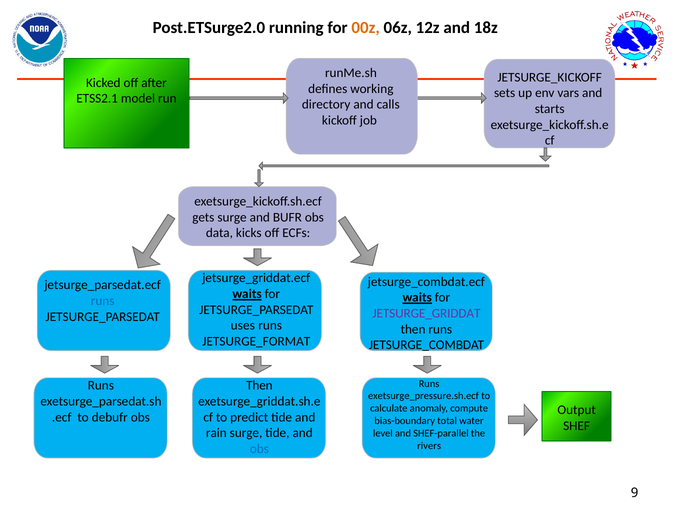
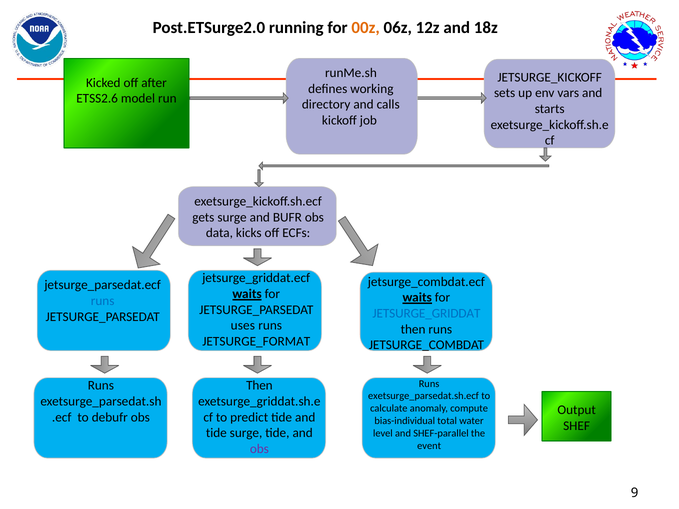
ETSS2.1: ETSS2.1 -> ETSS2.6 (97, 99)
JETSURGE_GRIDDAT colour: purple -> blue (426, 314)
exetsurge_pressure.sh.ecf: exetsurge_pressure.sh.ecf -> exetsurge_parsedat.sh.ecf (423, 396)
bias-boundary: bias-boundary -> bias-individual (405, 421)
rain: rain -> tide (216, 433)
rivers: rivers -> event (429, 446)
obs colour: blue -> purple (259, 449)
